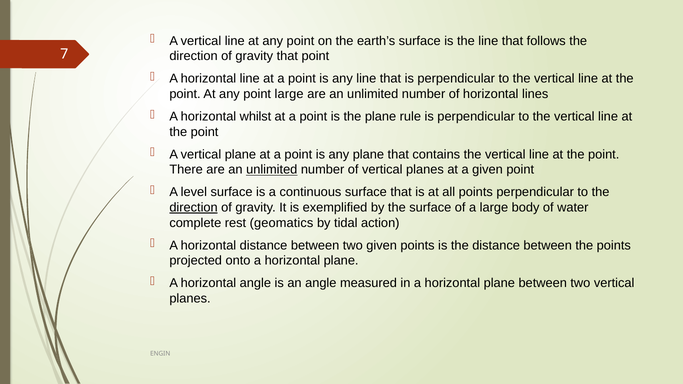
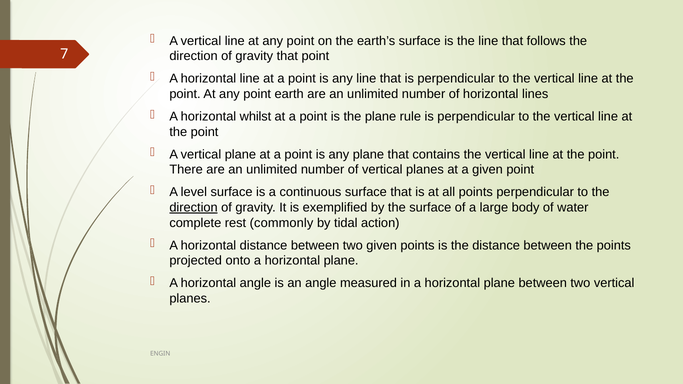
point large: large -> earth (289, 94)
unlimited underline: present -> none (272, 170)
geomatics: geomatics -> commonly (282, 223)
